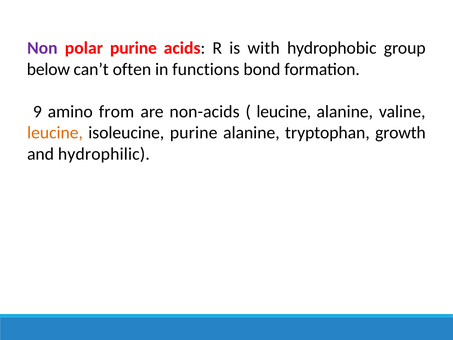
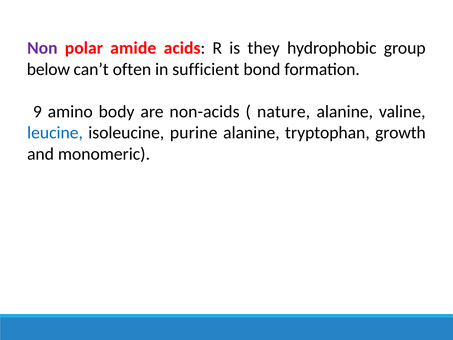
polar purine: purine -> amide (133, 48)
with: with -> they (264, 48)
functions: functions -> sufficient (206, 69)
from: from -> body (117, 111)
leucine: leucine -> nature (284, 111)
leucine colour: orange -> blue (55, 133)
hydrophilic: hydrophilic -> monomeric (104, 154)
